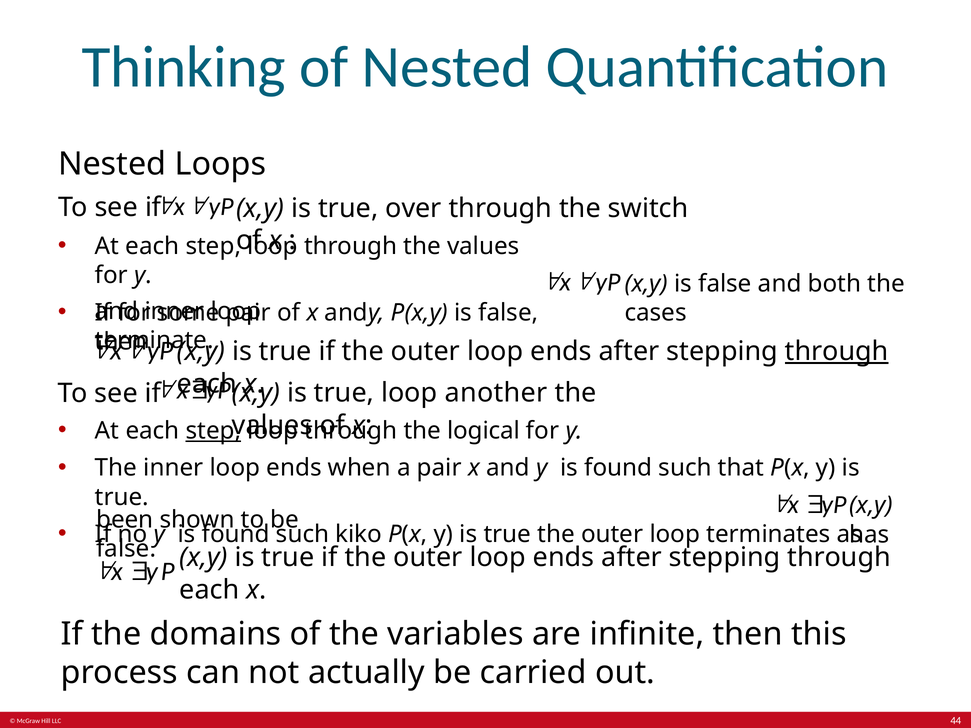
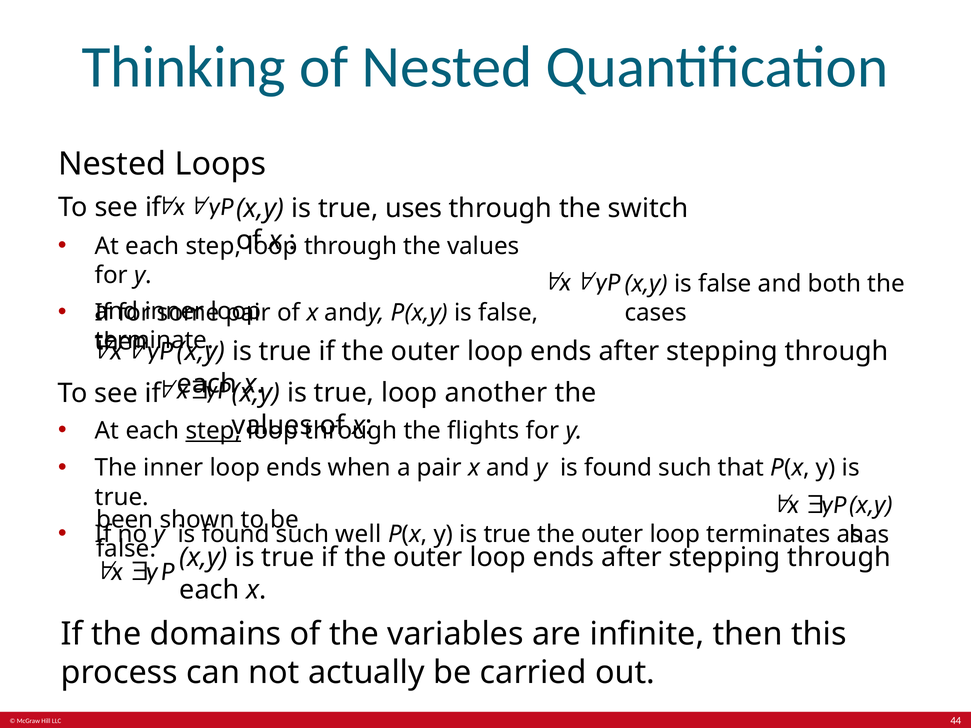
over: over -> uses (414, 208)
through underline: present -> none (837, 351)
logical: logical -> flights (483, 431)
kiko: kiko -> well (358, 534)
